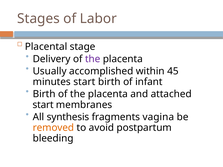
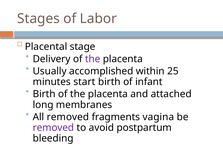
45: 45 -> 25 (173, 71)
start: start -> long (43, 105)
All synthesis: synthesis -> removed (68, 117)
removed colour: orange -> purple (53, 128)
